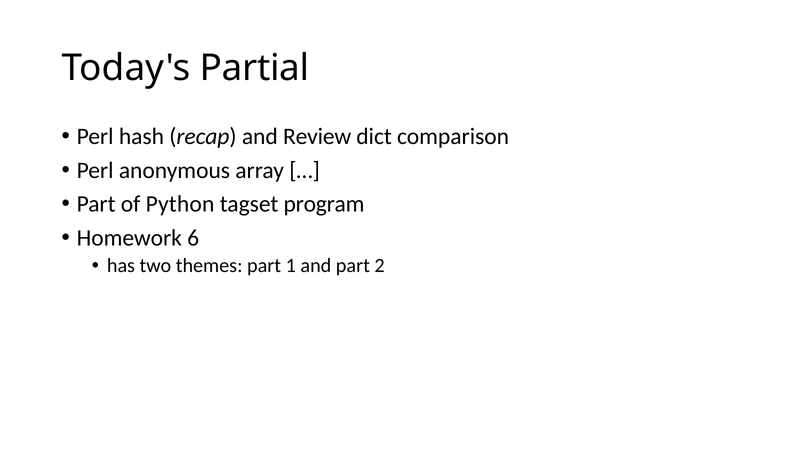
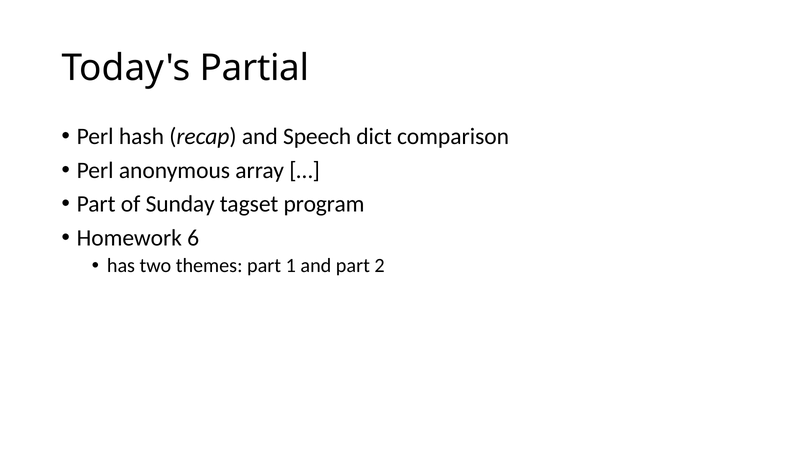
Review: Review -> Speech (317, 136)
Python: Python -> Sunday (180, 204)
